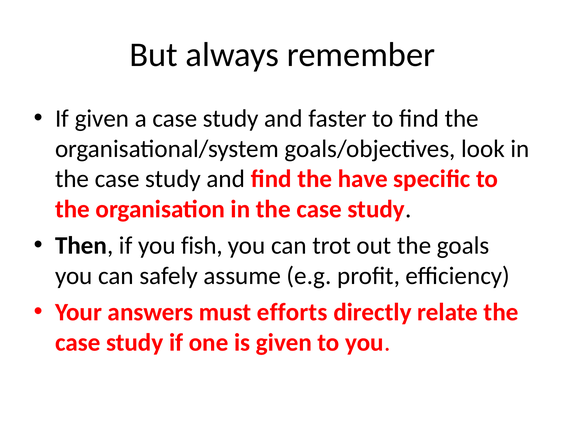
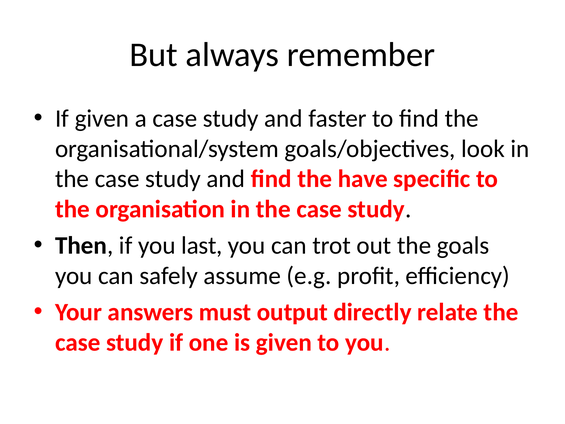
fish: fish -> last (202, 245)
efforts: efforts -> output (292, 312)
